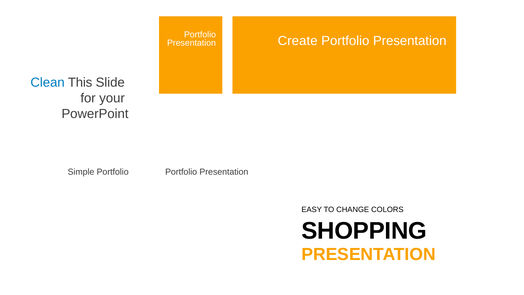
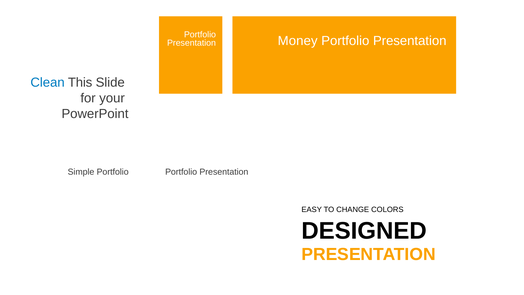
Create: Create -> Money (298, 41)
SHOPPING: SHOPPING -> DESIGNED (364, 231)
